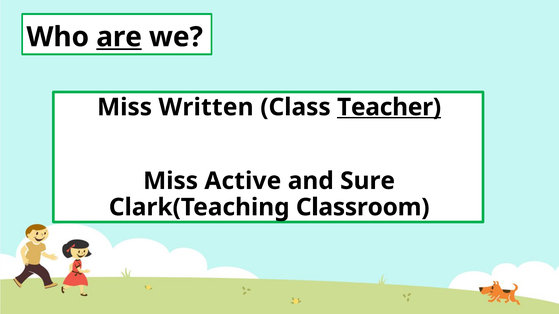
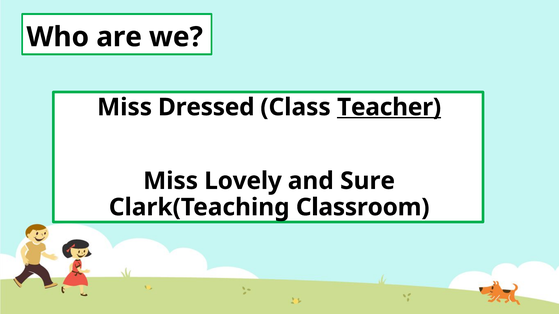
are underline: present -> none (119, 37)
Written: Written -> Dressed (206, 107)
Active: Active -> Lovely (243, 181)
